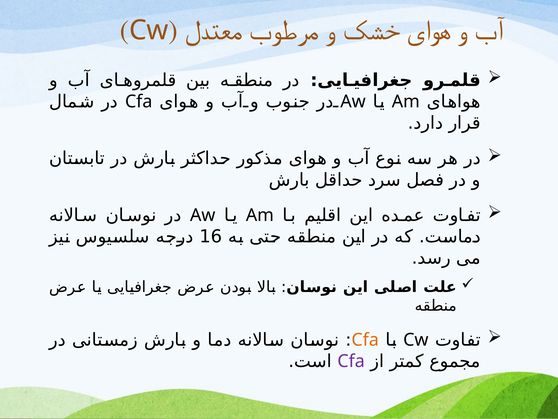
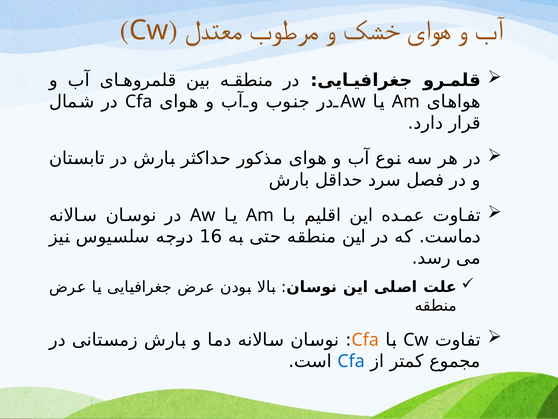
Cfa colour: purple -> blue (351, 361)
